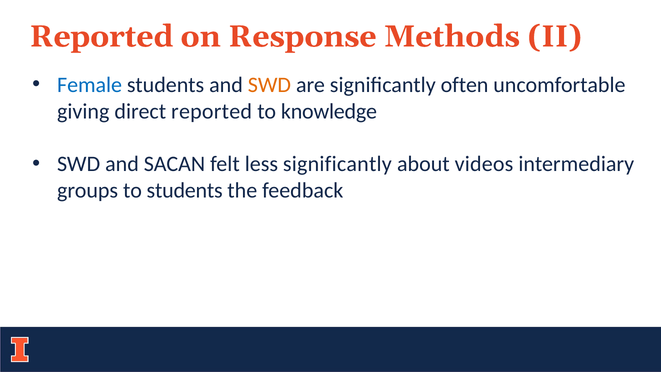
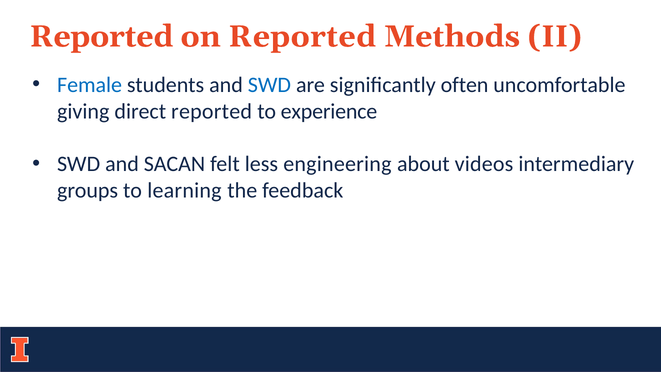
on Response: Response -> Reported (302, 36)
SWD colour: orange -> blue (269, 85)
knowledge: knowledge -> experience (329, 111)
less significantly: significantly -> engineering (337, 164)
to students: students -> learning (184, 191)
